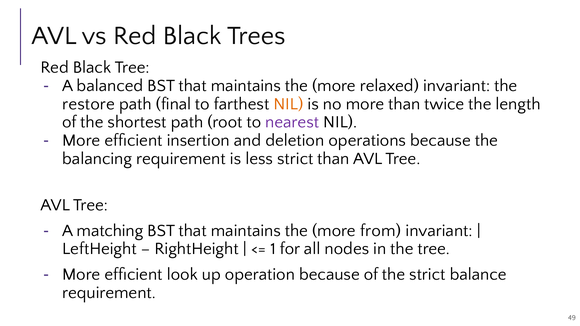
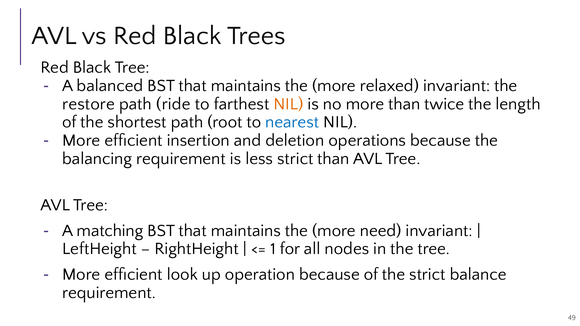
final: final -> ride (173, 104)
nearest colour: purple -> blue (292, 122)
from: from -> need (381, 231)
